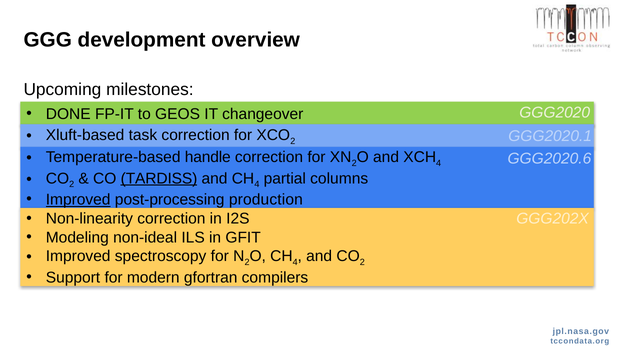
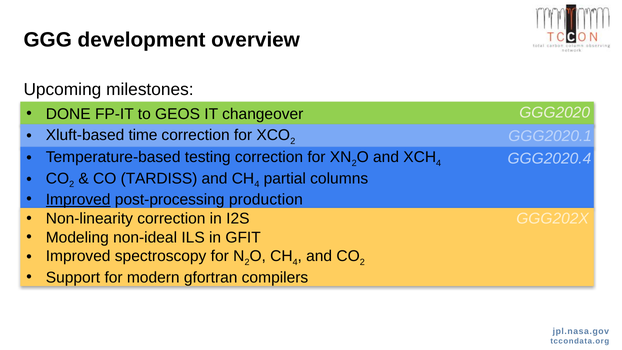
task: task -> time (143, 135)
handle: handle -> testing (208, 157)
GGG2020.6: GGG2020.6 -> GGG2020.4 (549, 159)
TARDISS underline: present -> none (159, 178)
